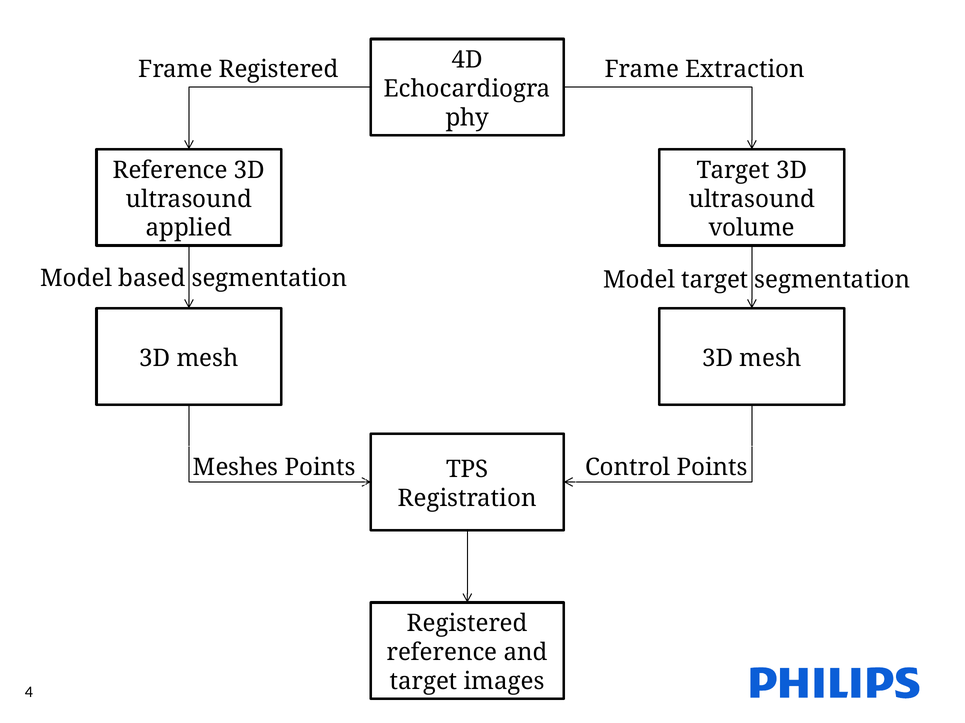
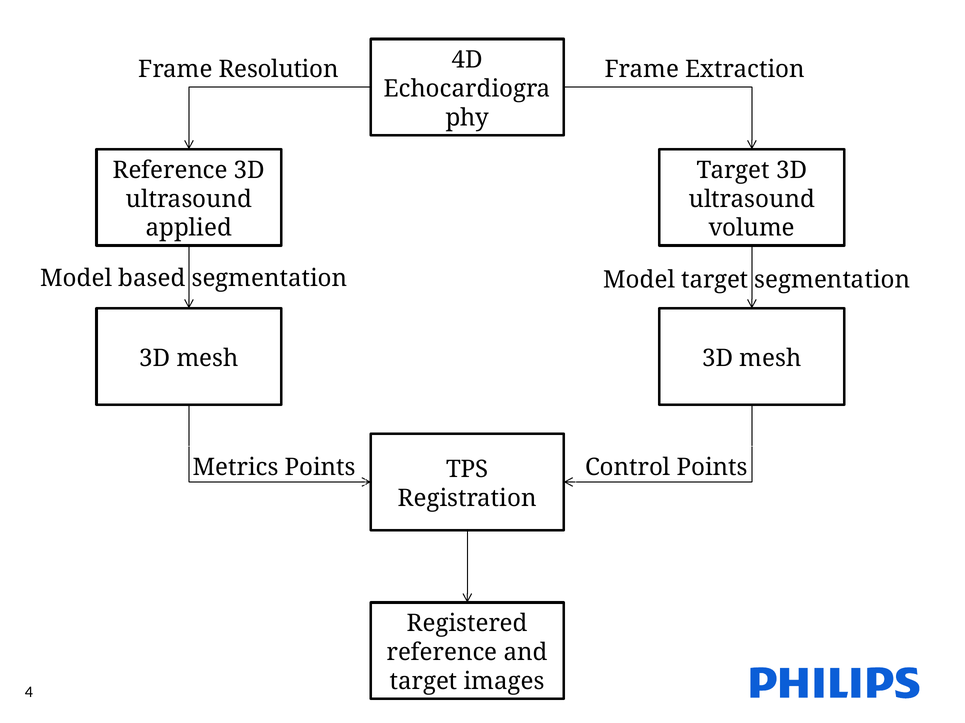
Frame Registered: Registered -> Resolution (279, 69)
Meshes: Meshes -> Metrics (236, 468)
